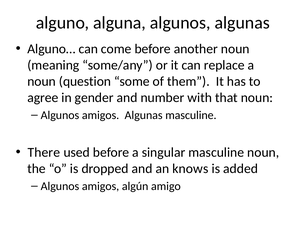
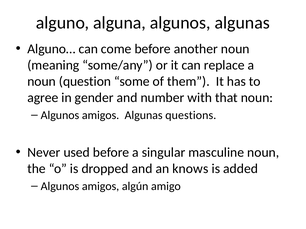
Algunas masculine: masculine -> questions (191, 115)
There: There -> Never (44, 153)
